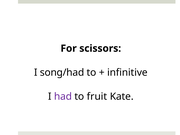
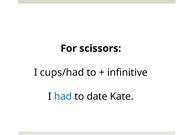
song/had: song/had -> cups/had (62, 72)
had colour: purple -> blue (63, 96)
fruit: fruit -> date (97, 96)
